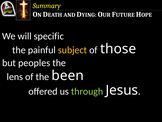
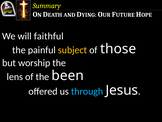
specific: specific -> faithful (49, 36)
peoples: peoples -> worship (34, 63)
through colour: light green -> light blue (87, 91)
